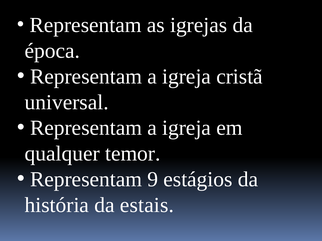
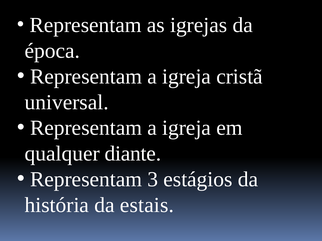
temor: temor -> diante (133, 154)
9: 9 -> 3 (153, 180)
